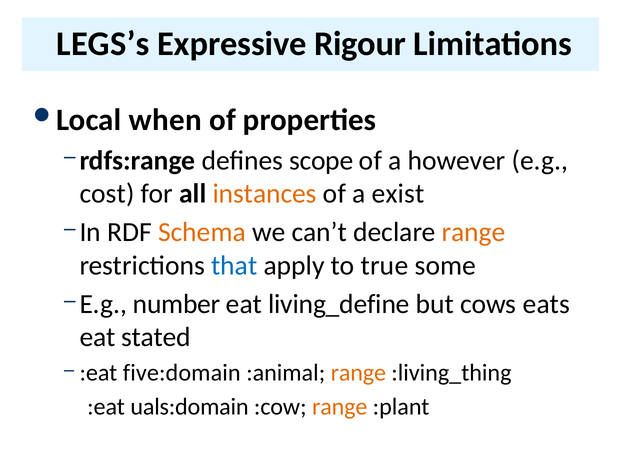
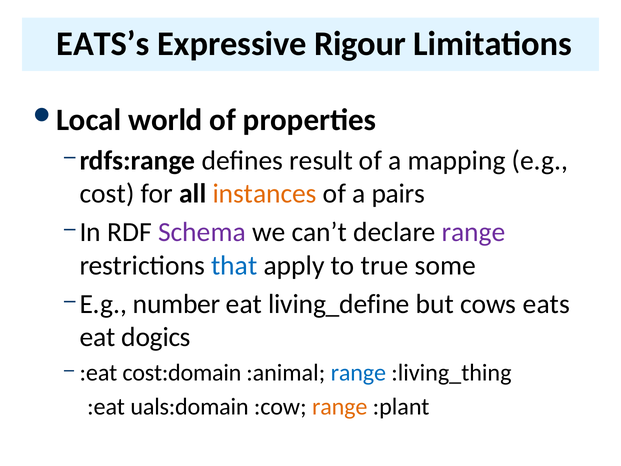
LEGS’s: LEGS’s -> EATS’s (103, 44)
when: when -> world (165, 120)
scope: scope -> result (321, 160)
however: however -> mapping (457, 160)
exist: exist -> pairs (398, 193)
Schema colour: orange -> purple (202, 232)
range colour: orange -> purple (474, 232)
stated: stated -> dogics (156, 337)
five:domain: five:domain -> cost:domain (182, 373)
range colour: orange -> blue (358, 373)
